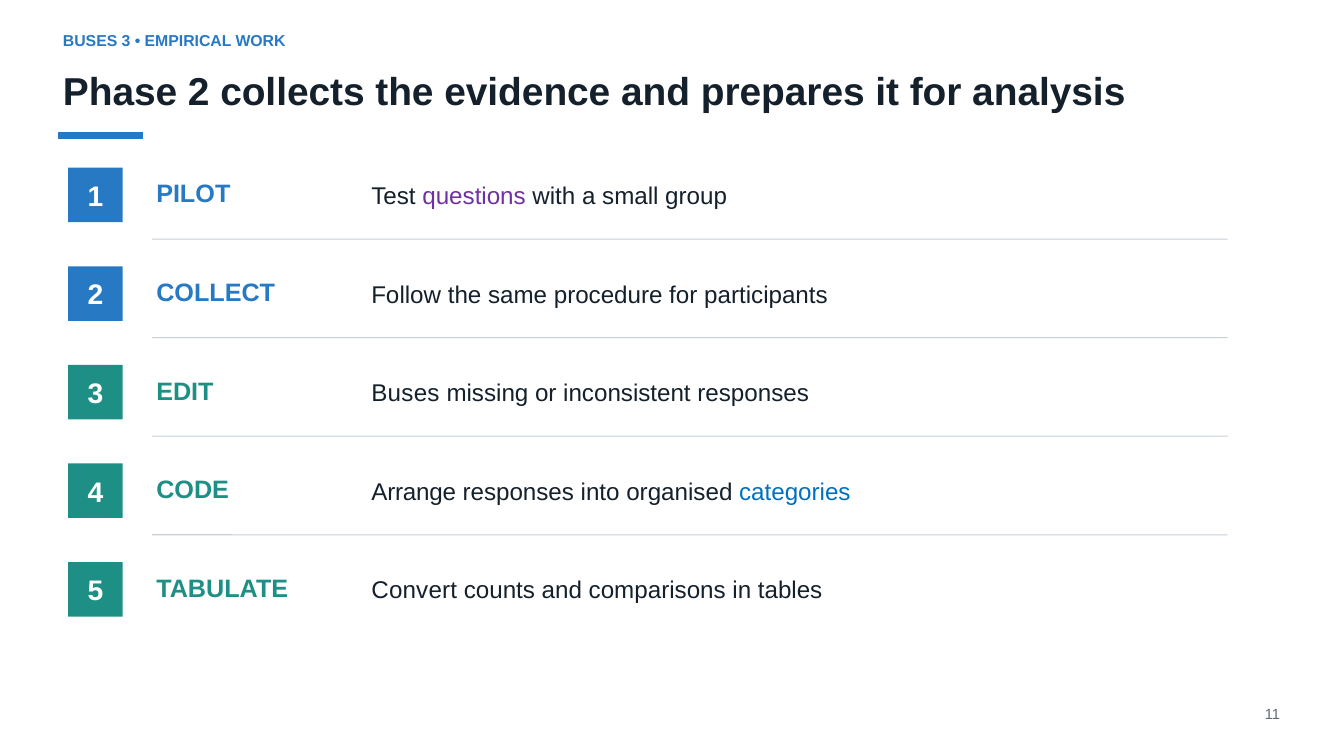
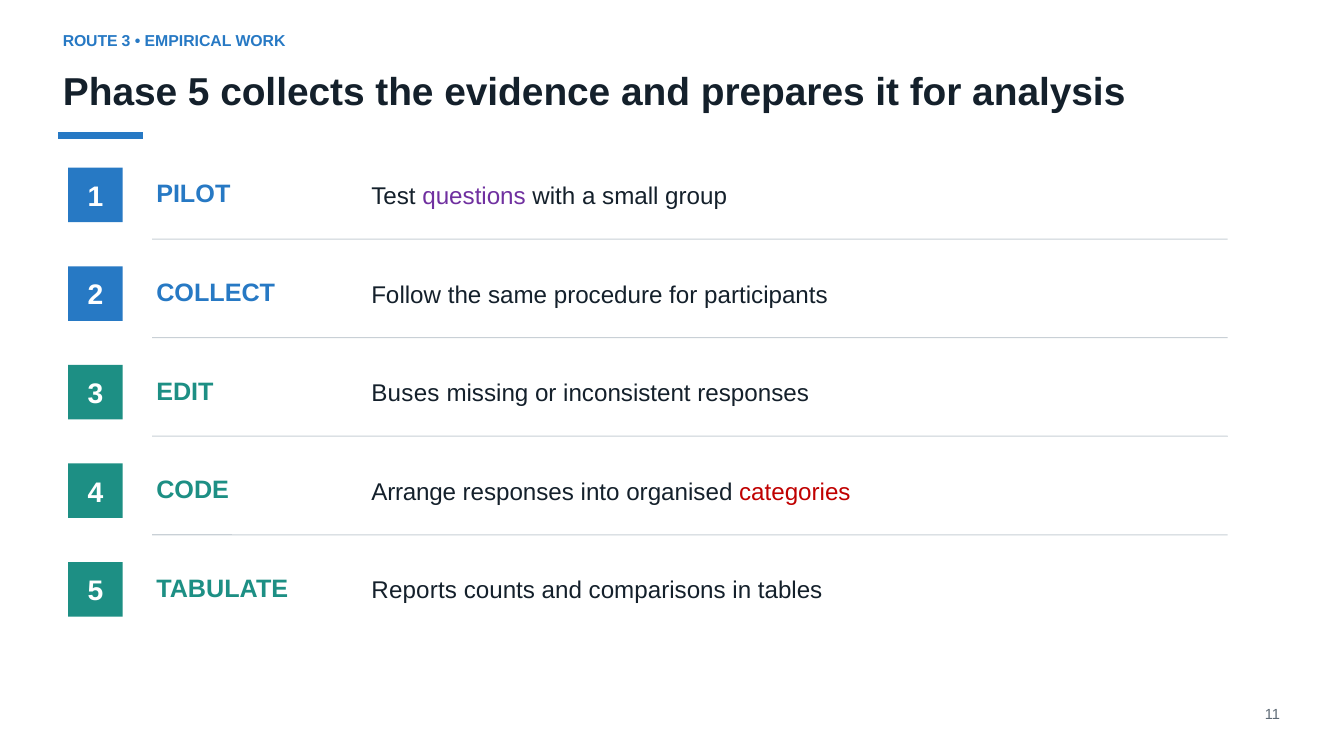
BUSES: BUSES -> ROUTE (90, 41)
Phase 2: 2 -> 5 (199, 93)
categories colour: blue -> red (795, 493)
Convert: Convert -> Reports (414, 591)
